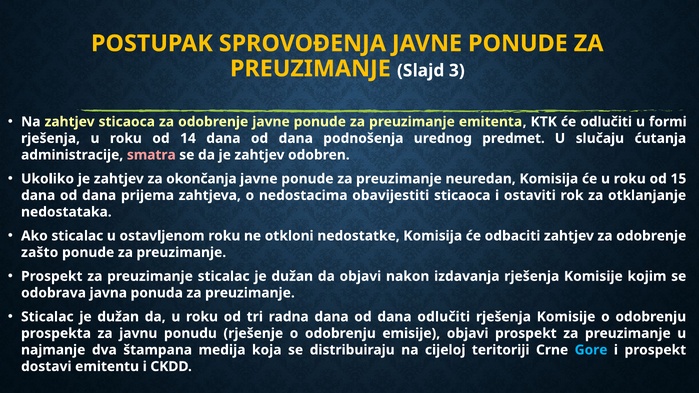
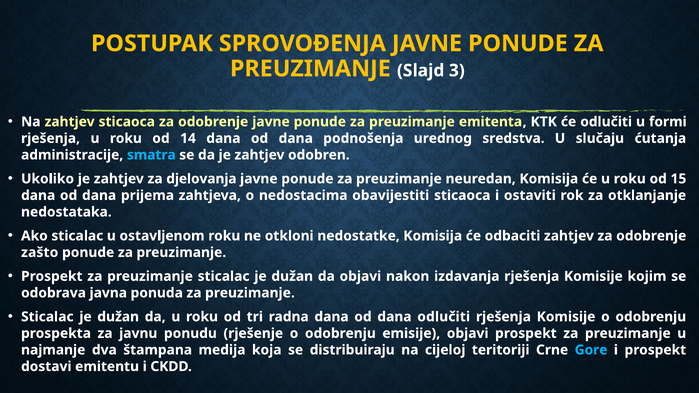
predmet: predmet -> sredstva (513, 138)
smatra colour: pink -> light blue (151, 155)
okončanja: okončanja -> djelovanja (201, 179)
